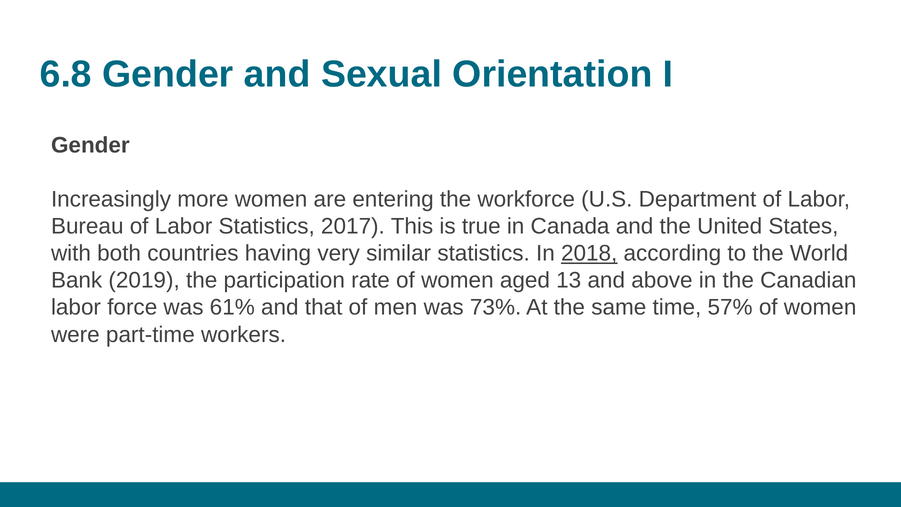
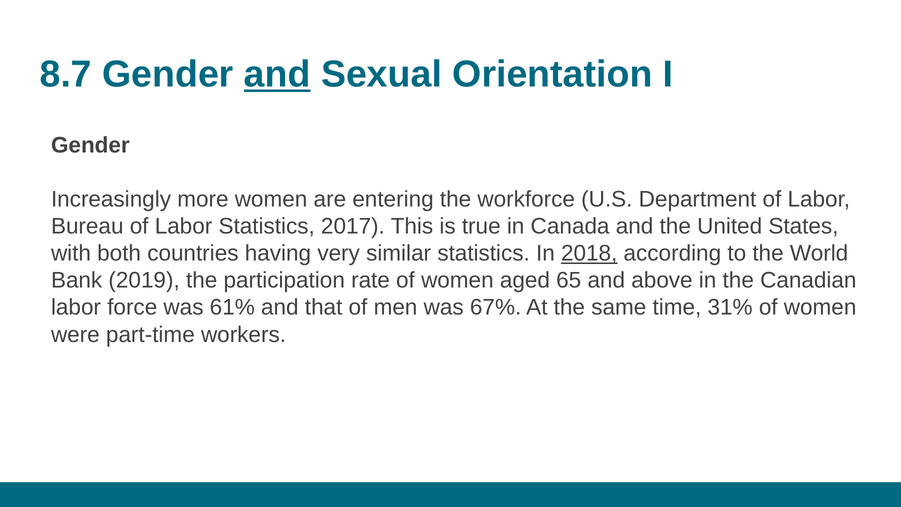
6.8: 6.8 -> 8.7 (66, 75)
and underline: none -> present (277, 75)
13: 13 -> 65 (569, 280)
73%: 73% -> 67% (496, 307)
57%: 57% -> 31% (730, 307)
